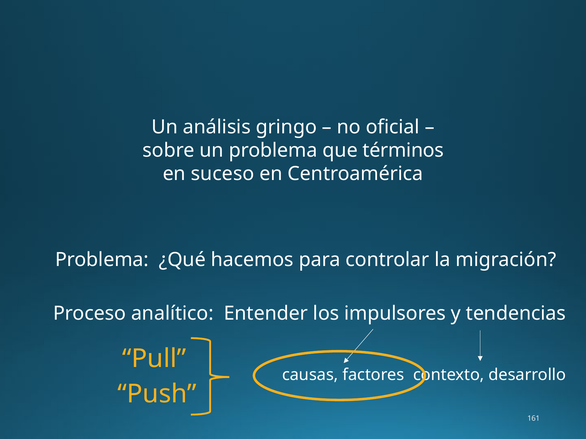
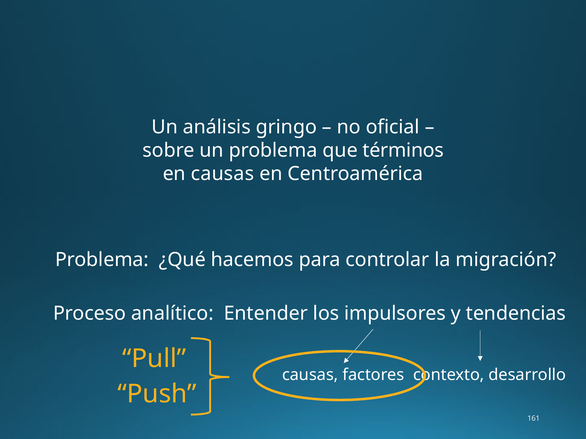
en suceso: suceso -> causas (223, 174)
